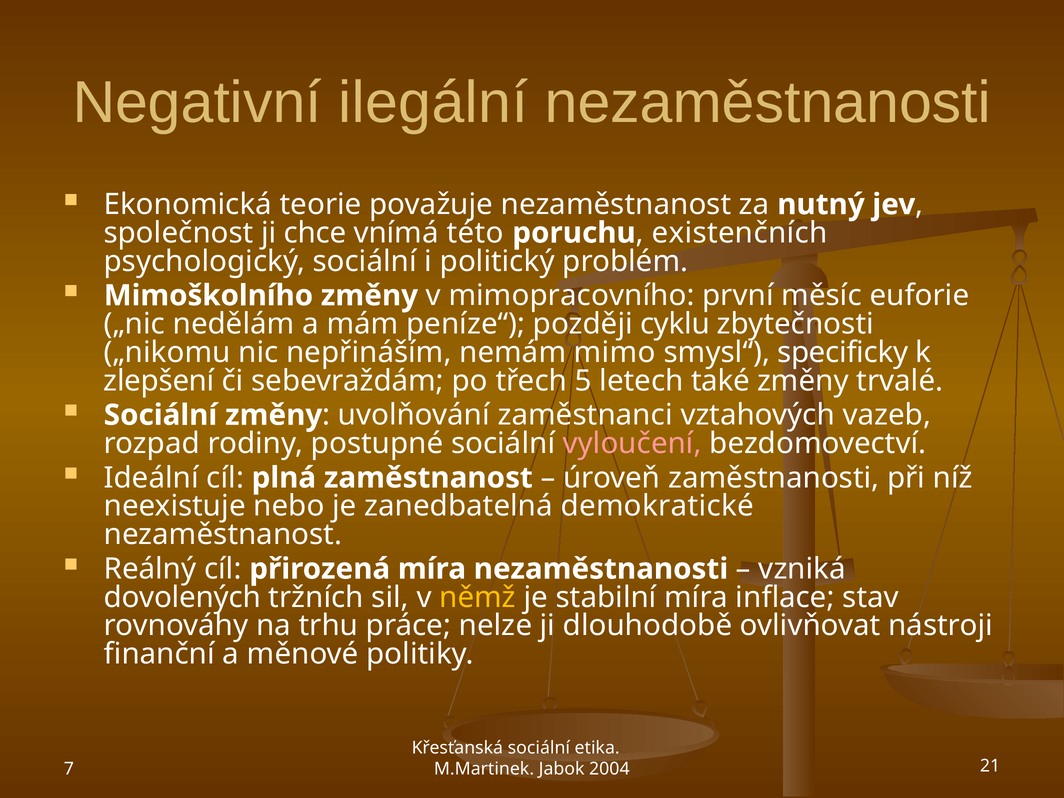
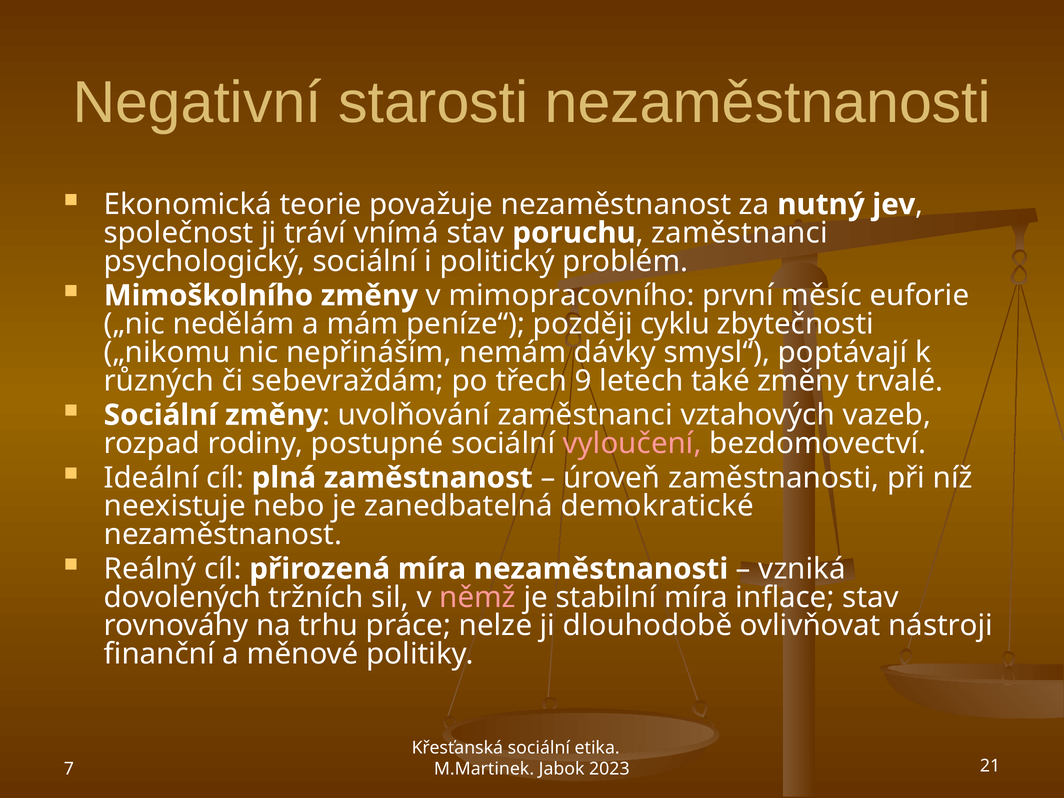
ilegální: ilegální -> starosti (433, 103)
chce: chce -> tráví (315, 233)
vnímá této: této -> stav (475, 233)
existenčních: existenčních -> zaměstnanci (740, 233)
mimo: mimo -> dávky (615, 352)
specificky: specificky -> poptávají (842, 352)
zlepšení: zlepšení -> různých (159, 381)
5: 5 -> 9 (583, 381)
němž colour: yellow -> pink (478, 597)
2004: 2004 -> 2023 (609, 769)
